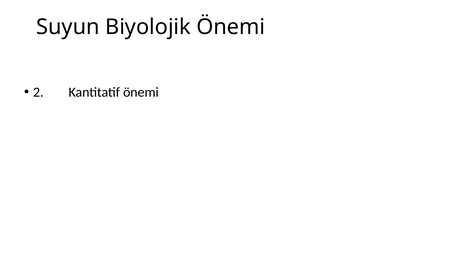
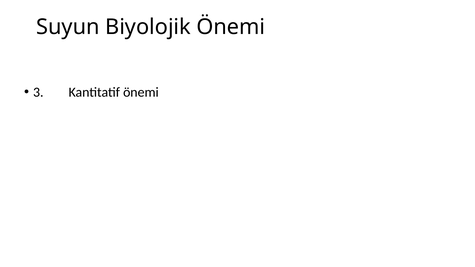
2: 2 -> 3 (38, 92)
